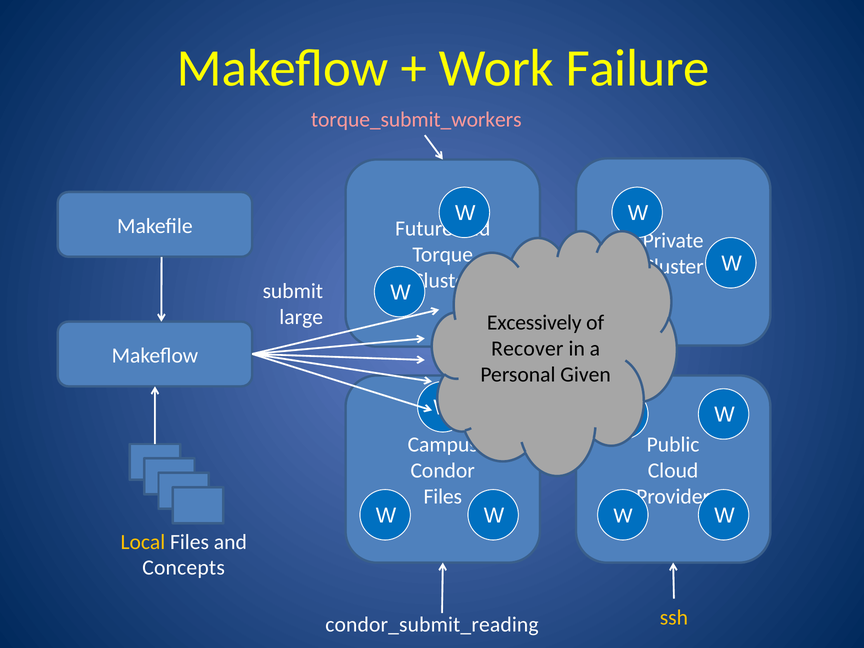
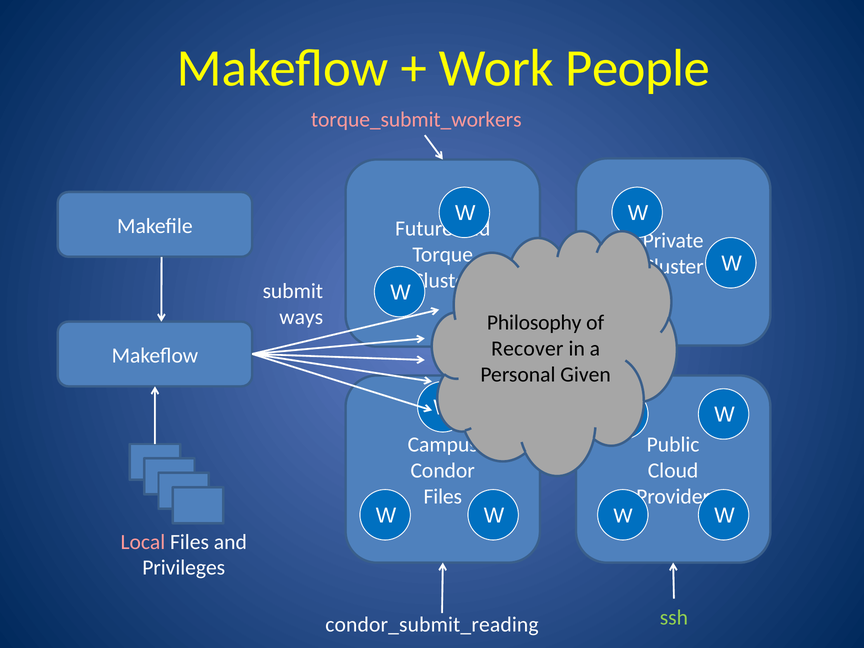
Failure: Failure -> People (638, 68)
large: large -> ways (301, 317)
Excessively: Excessively -> Philosophy (534, 323)
Local colour: yellow -> pink (143, 542)
Concepts: Concepts -> Privileges (184, 568)
ssh colour: yellow -> light green (674, 617)
